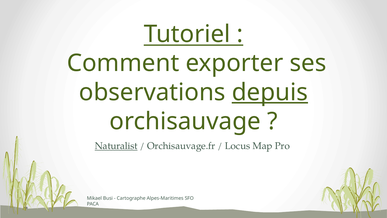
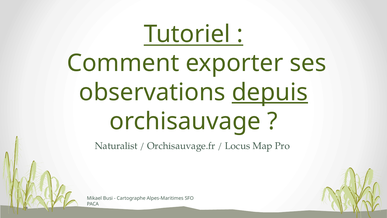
Naturalist underline: present -> none (116, 146)
